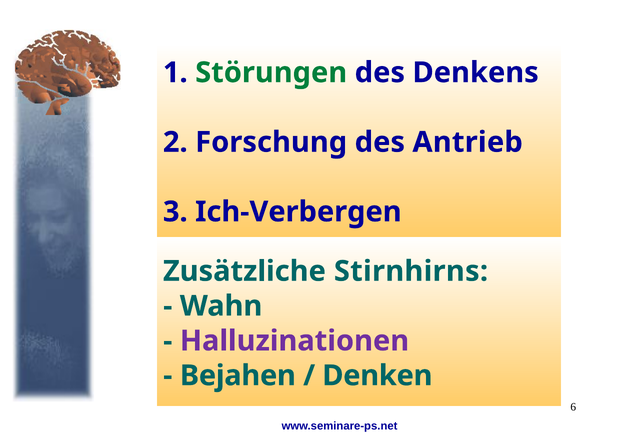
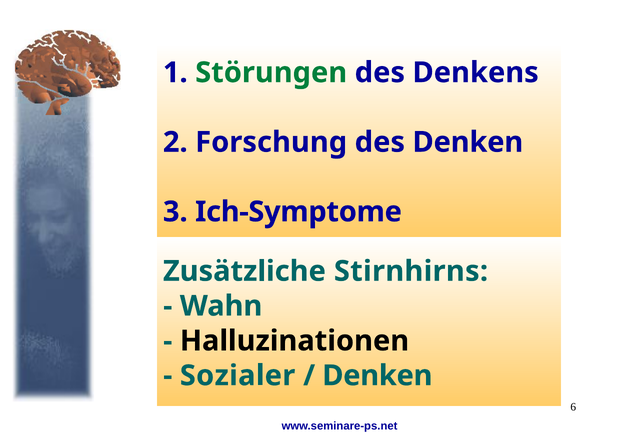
des Antrieb: Antrieb -> Denken (468, 142)
Ich-Verbergen: Ich-Verbergen -> Ich-Symptome (299, 212)
Halluzinationen colour: purple -> black (294, 341)
Bejahen: Bejahen -> Sozialer (238, 376)
